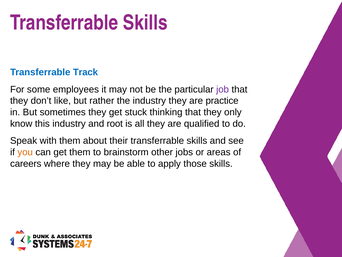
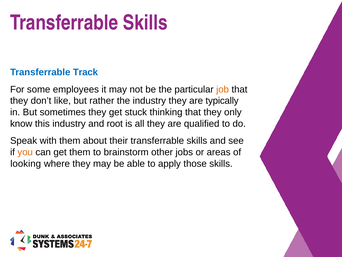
job colour: purple -> orange (223, 89)
practice: practice -> typically (222, 101)
careers: careers -> looking (26, 163)
